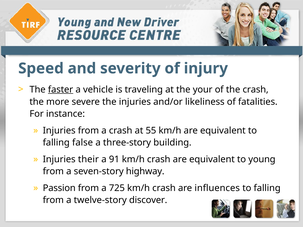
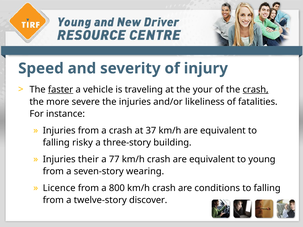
crash underline: none -> present (256, 90)
55: 55 -> 37 (151, 131)
false: false -> risky (83, 143)
91: 91 -> 77 (114, 159)
highway: highway -> wearing (145, 172)
Passion: Passion -> Licence (59, 188)
725: 725 -> 800 (117, 188)
influences: influences -> conditions (217, 188)
